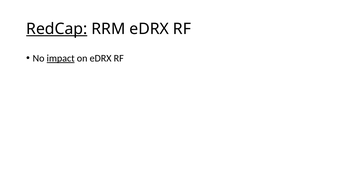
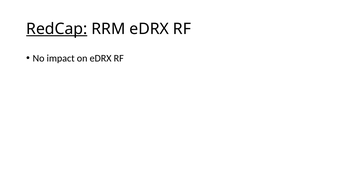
impact underline: present -> none (61, 58)
